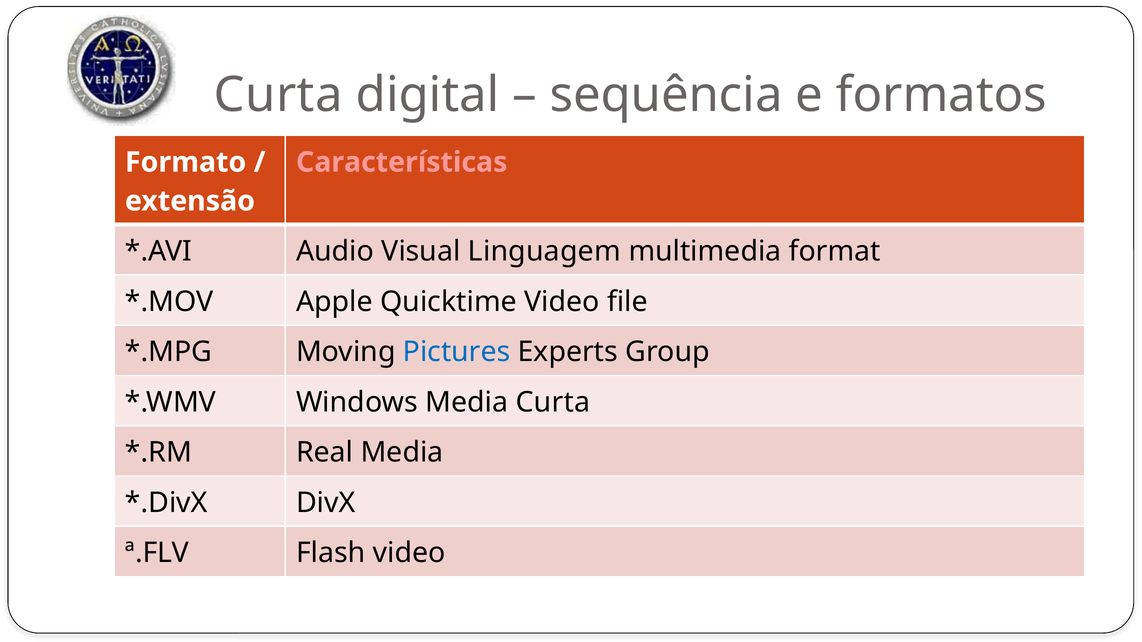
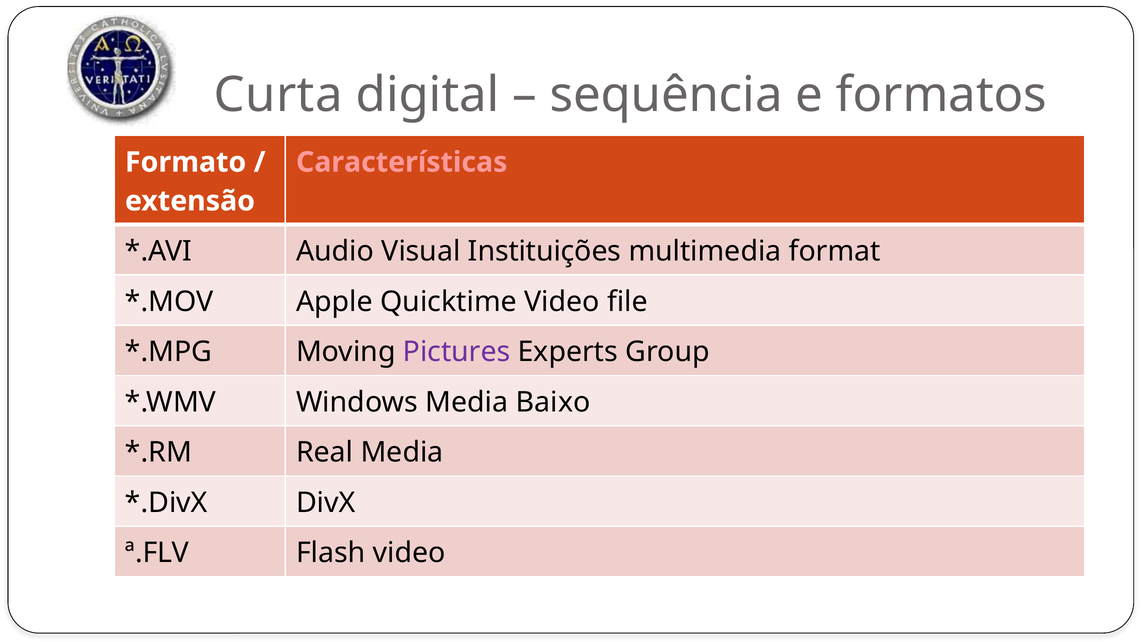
Linguagem: Linguagem -> Instituições (545, 251)
Pictures colour: blue -> purple (457, 352)
Media Curta: Curta -> Baixo (553, 402)
